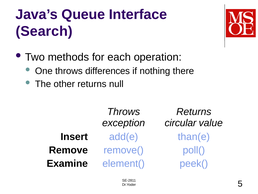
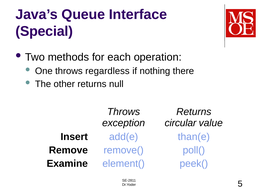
Search: Search -> Special (44, 31)
differences: differences -> regardless (107, 71)
